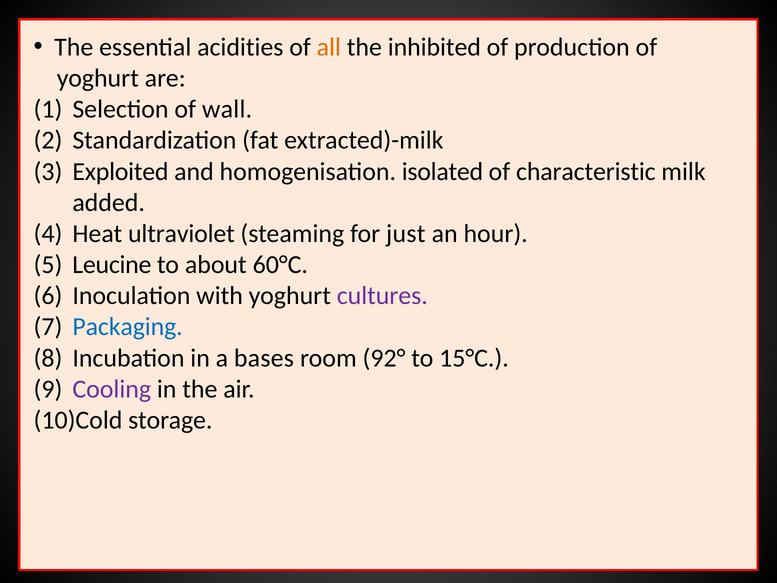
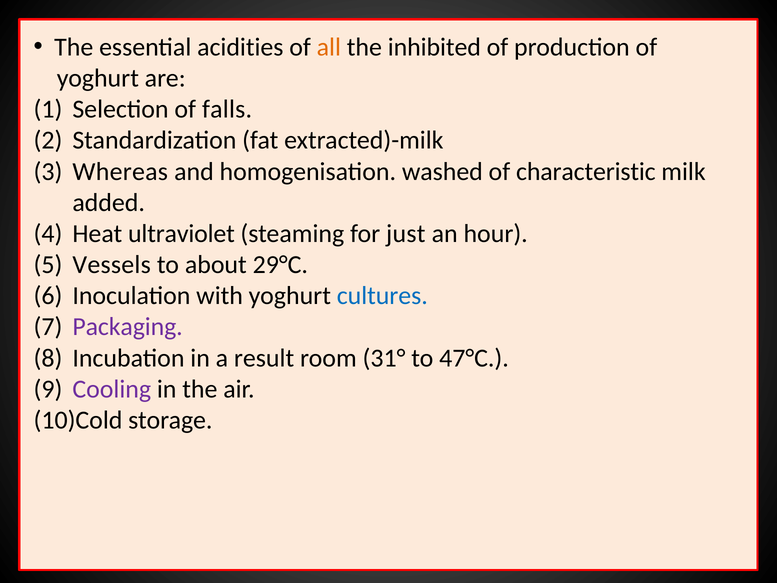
wall: wall -> falls (227, 109)
Exploited: Exploited -> Whereas (120, 171)
isolated: isolated -> washed (442, 171)
Leucine: Leucine -> Vessels (112, 265)
60°C: 60°C -> 29°C (280, 265)
cultures colour: purple -> blue (382, 296)
Packaging colour: blue -> purple (128, 327)
bases: bases -> result (264, 358)
92°: 92° -> 31° (384, 358)
15°C: 15°C -> 47°C (474, 358)
